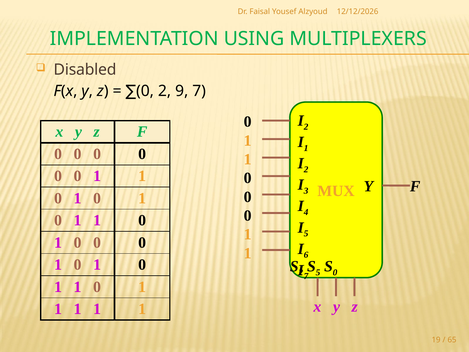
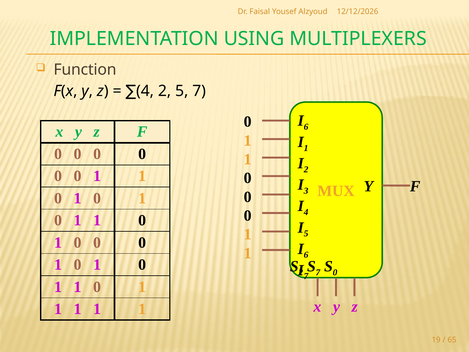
Disabled: Disabled -> Function (85, 70)
0: 0 -> 4 (145, 91)
2 9: 9 -> 5 (182, 91)
2: 2 -> 6 (306, 127)
5: 5 -> 7 (318, 272)
